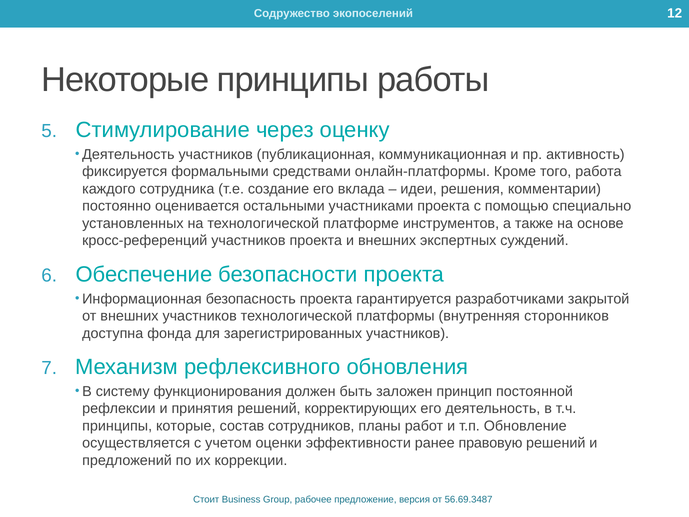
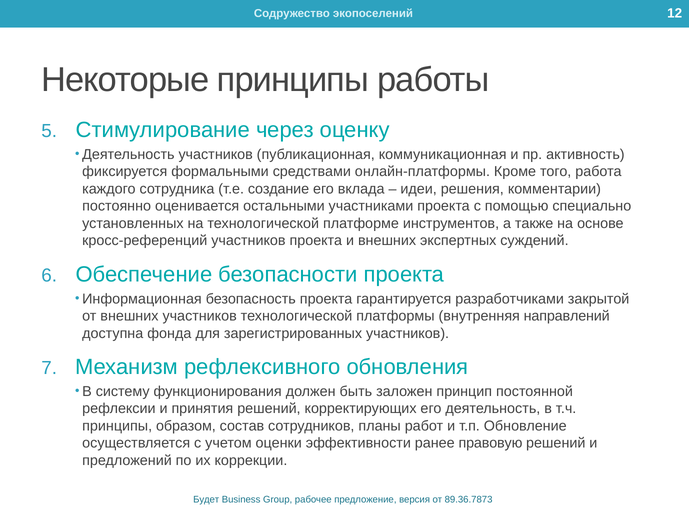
сторонников: сторонников -> направлений (567, 316)
которые: которые -> образом (186, 426)
Стоит: Стоит -> Будет (206, 499)
56.69.3487: 56.69.3487 -> 89.36.7873 (469, 499)
